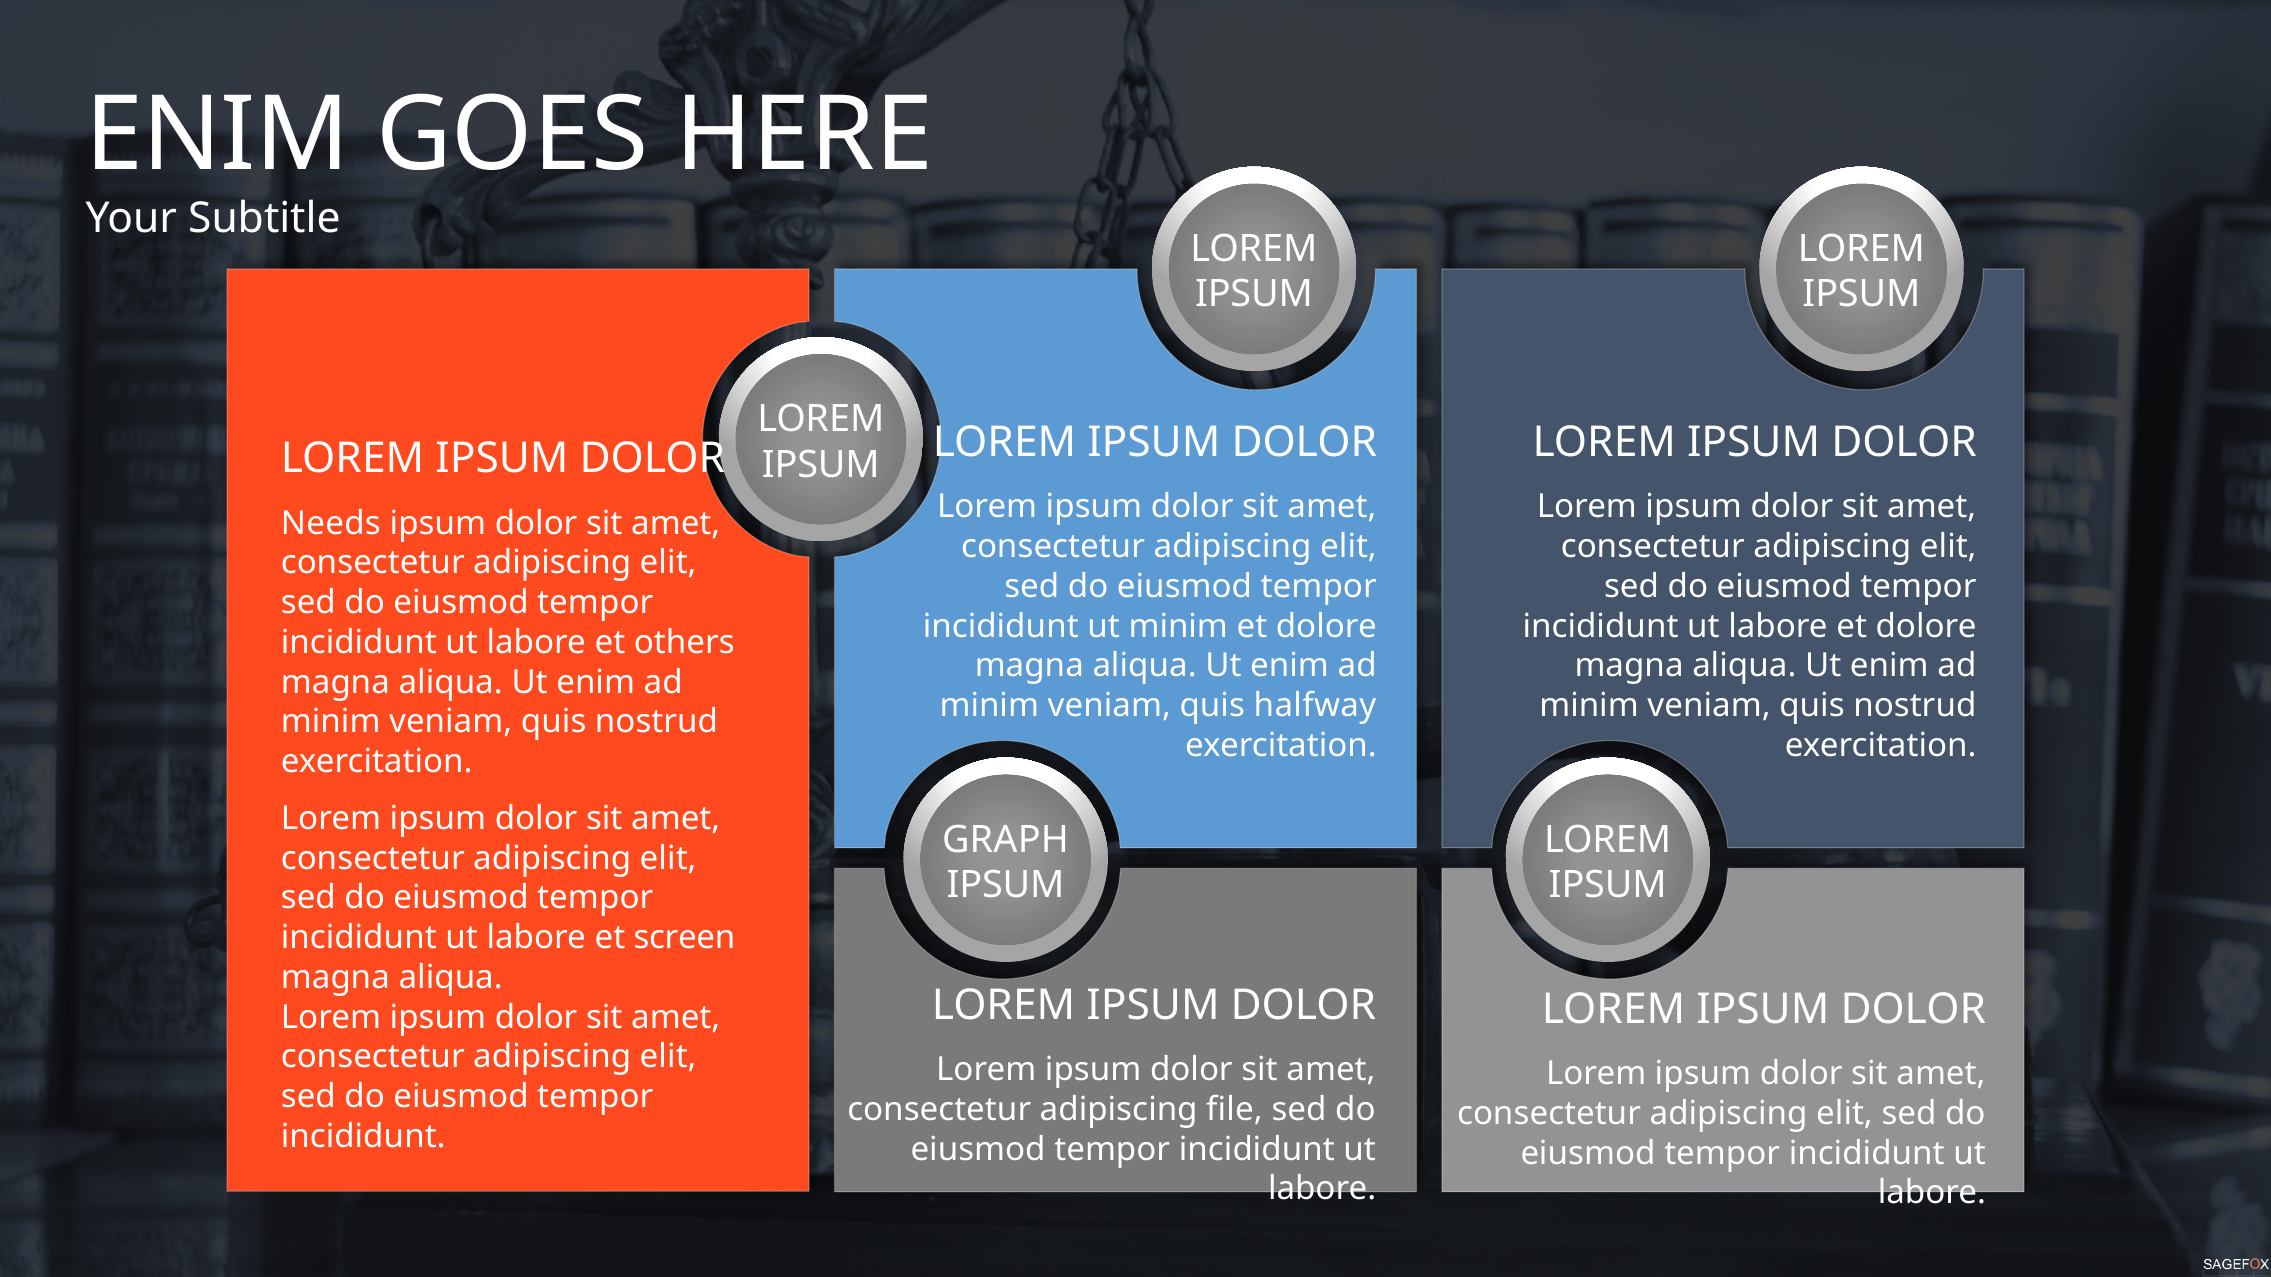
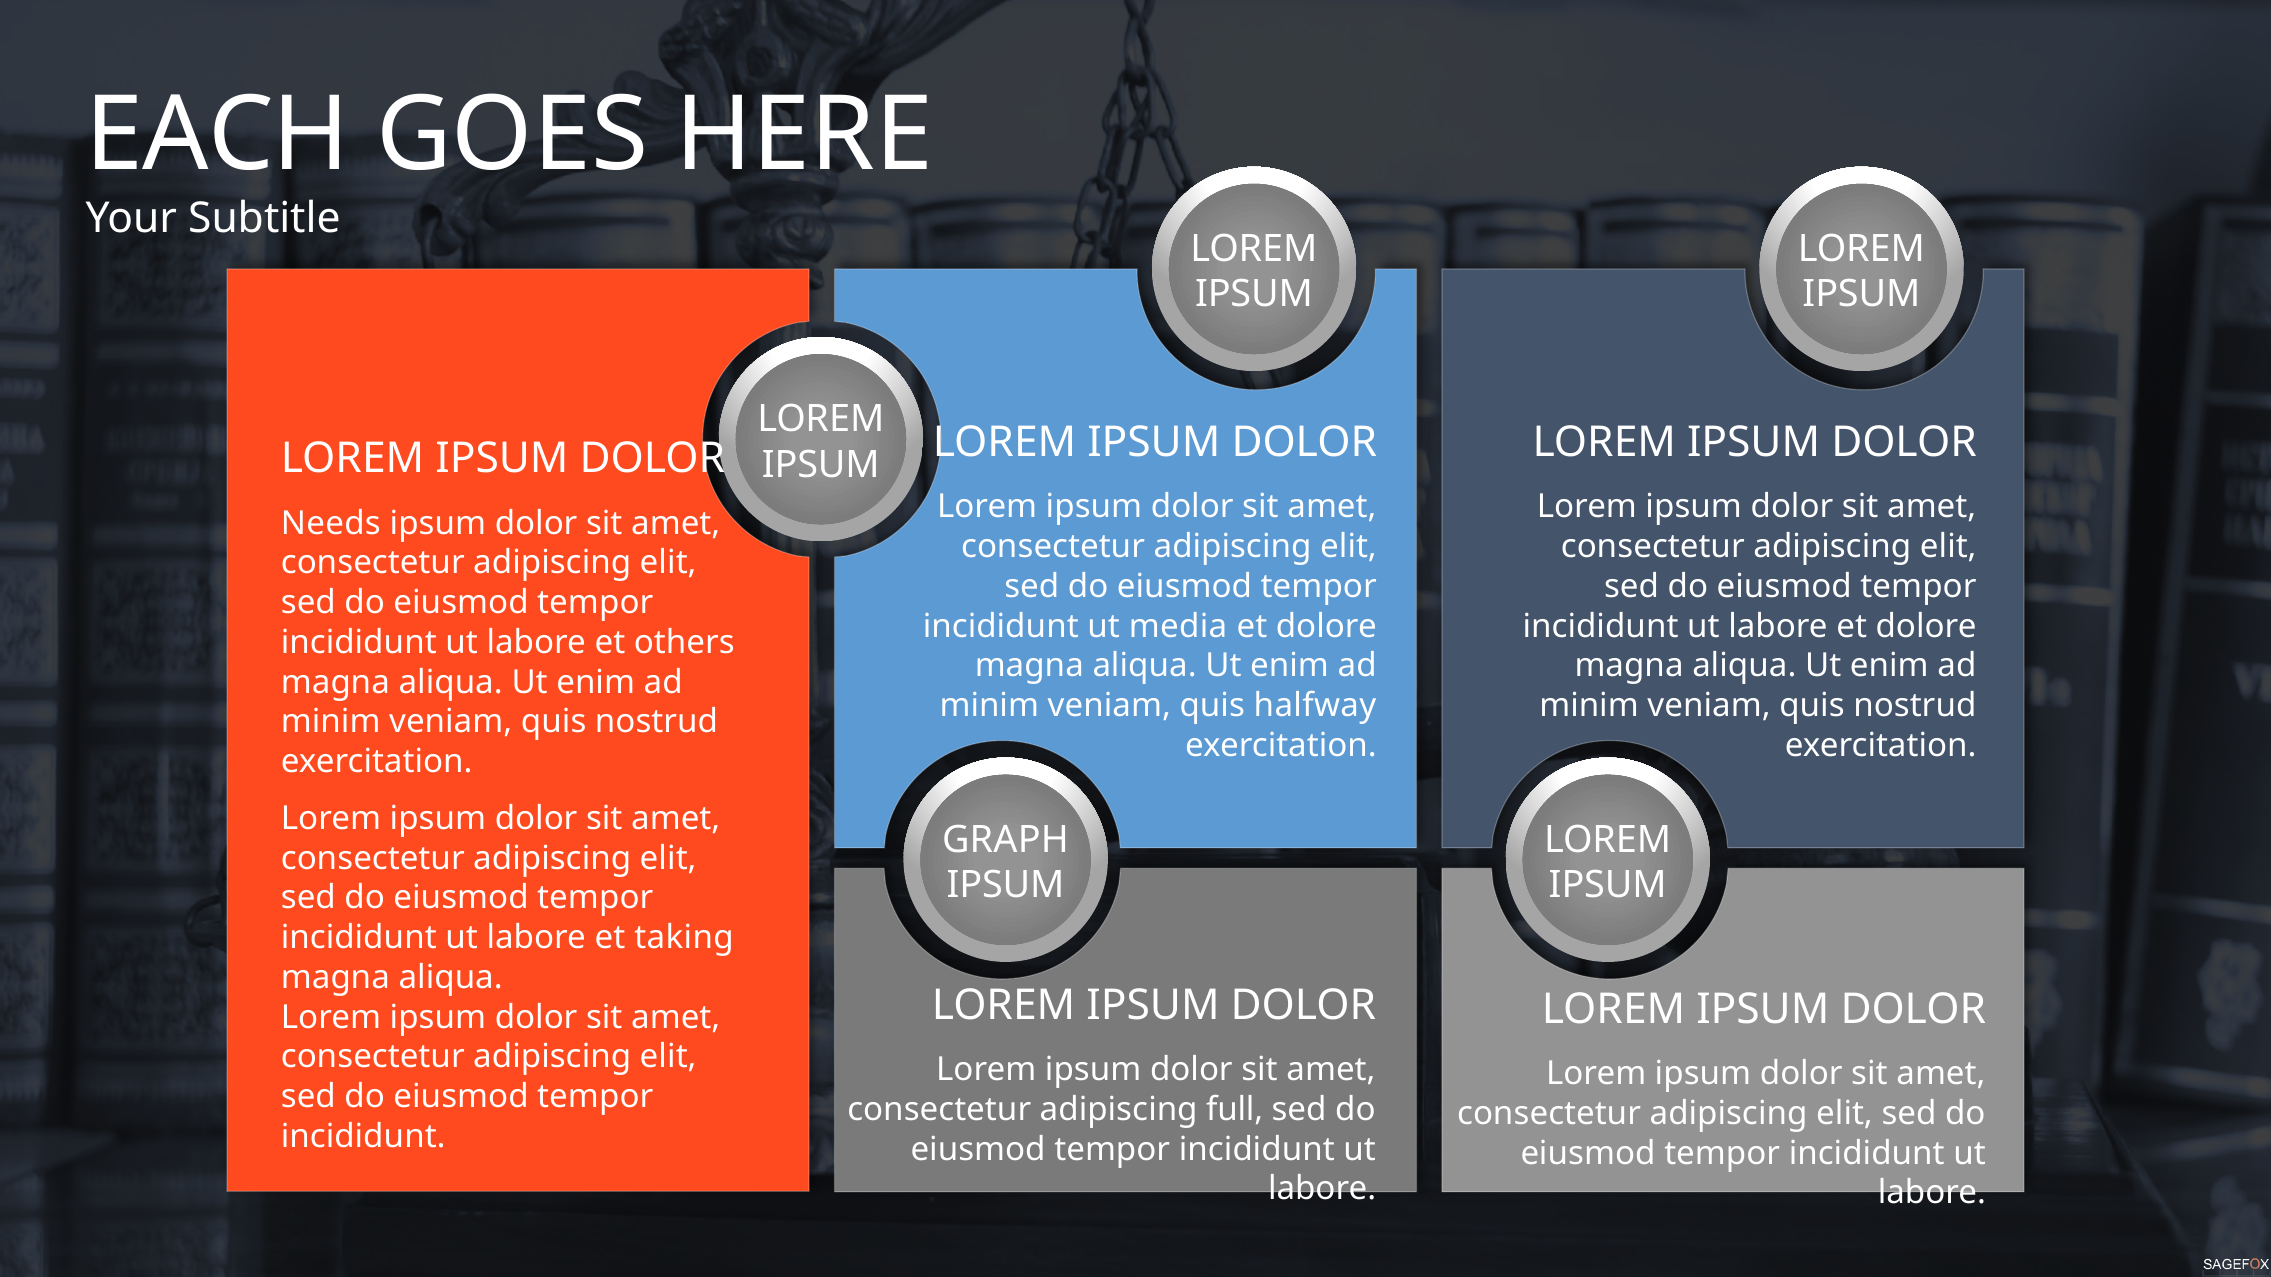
ENIM: ENIM -> EACH (218, 135)
ut minim: minim -> media (1178, 626)
screen: screen -> taking (684, 938)
file: file -> full (1235, 1110)
